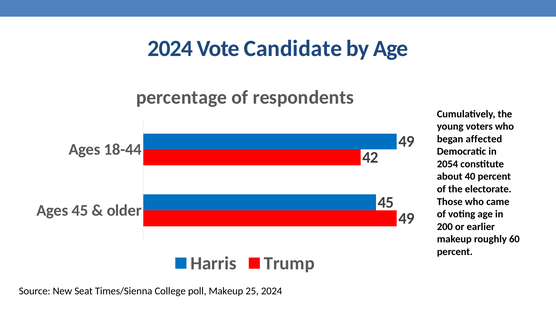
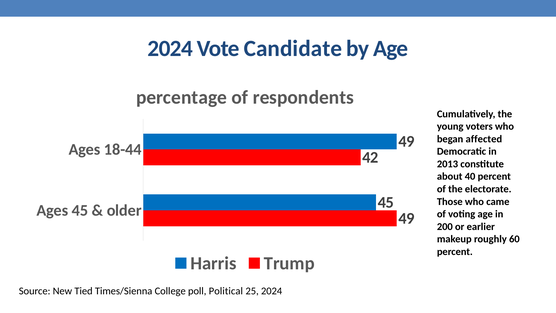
2054: 2054 -> 2013 (447, 164)
Seat: Seat -> Tied (84, 291)
poll Makeup: Makeup -> Political (226, 291)
